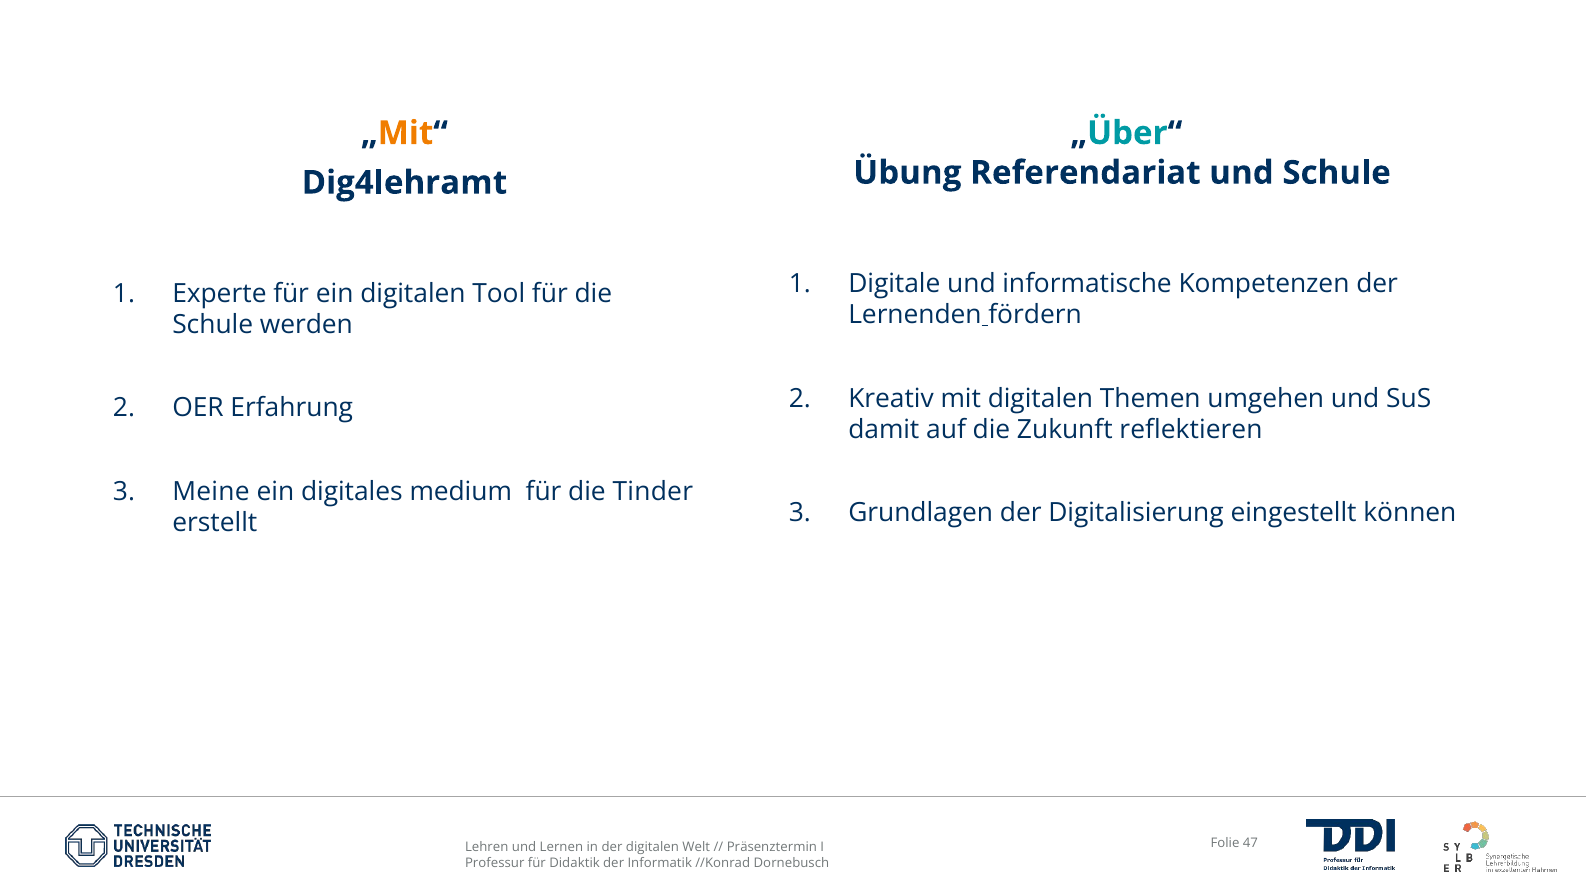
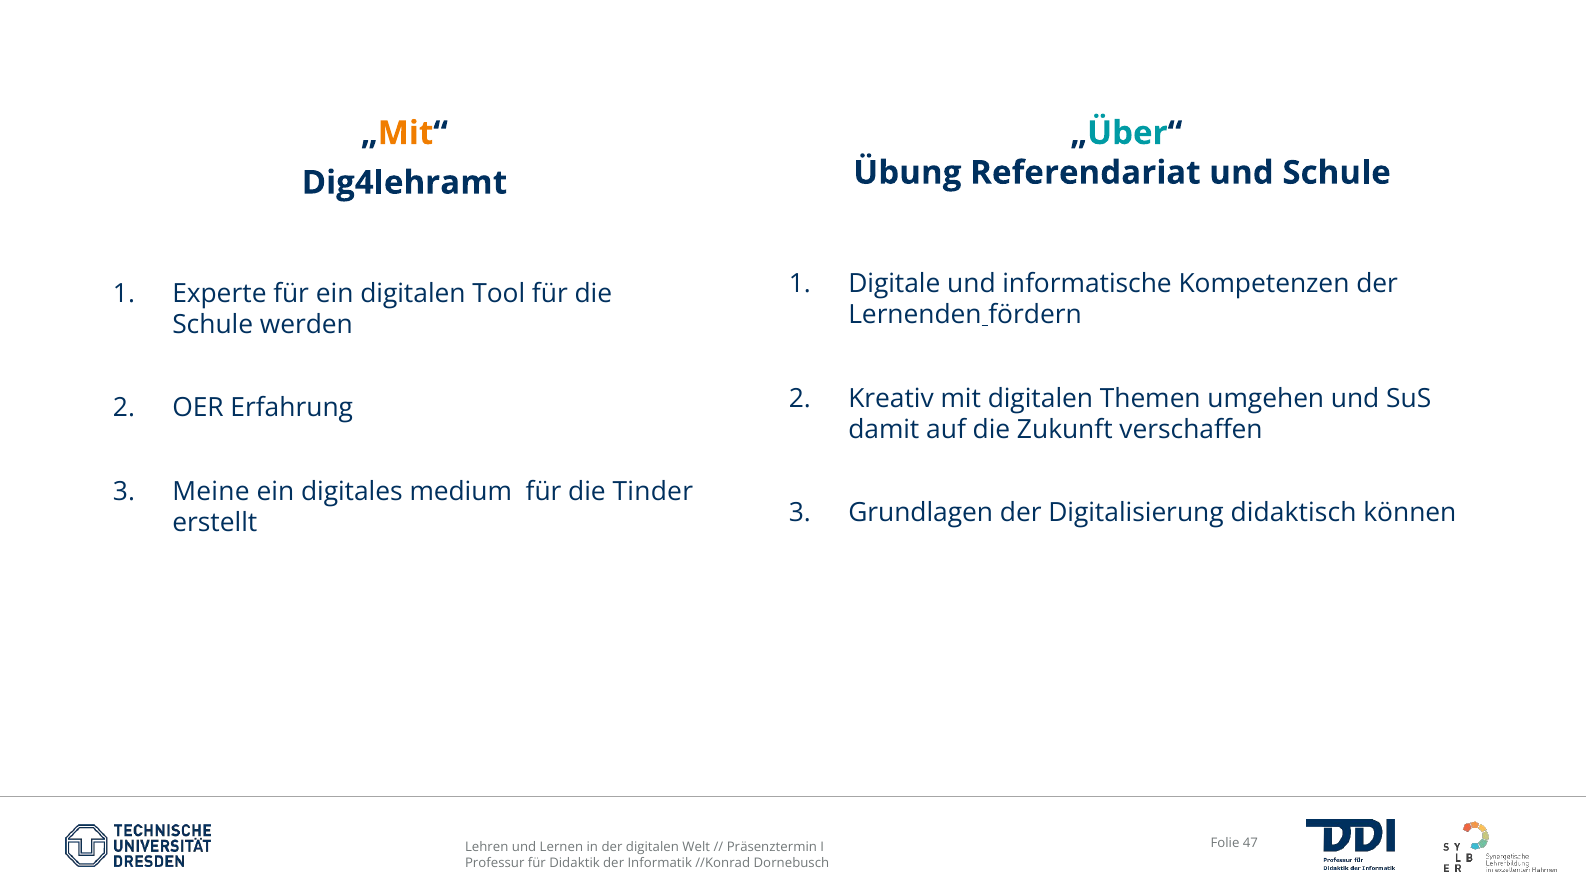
reflektieren: reflektieren -> verschaffen (1191, 430)
eingestellt: eingestellt -> didaktisch (1294, 513)
